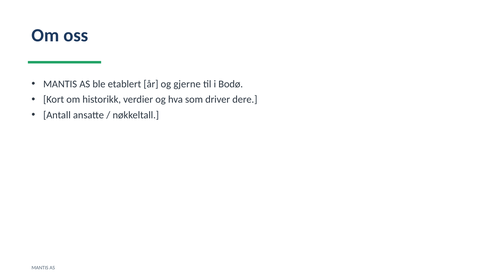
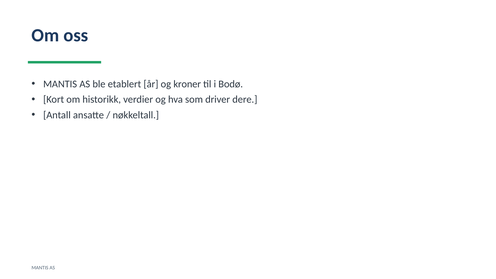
gjerne: gjerne -> kroner (187, 84)
